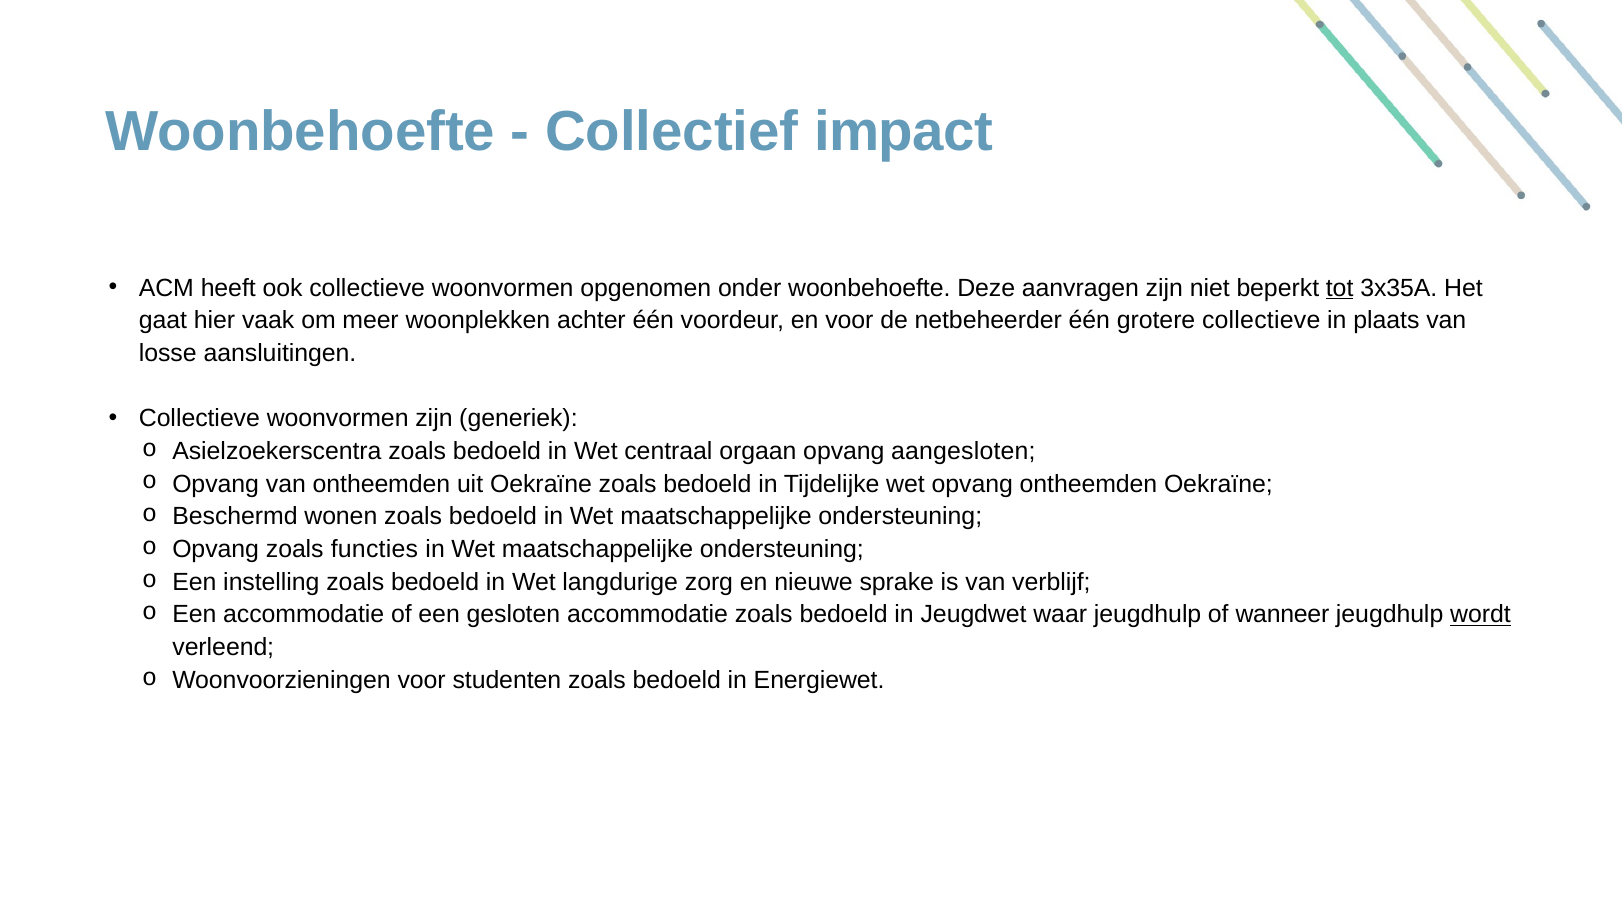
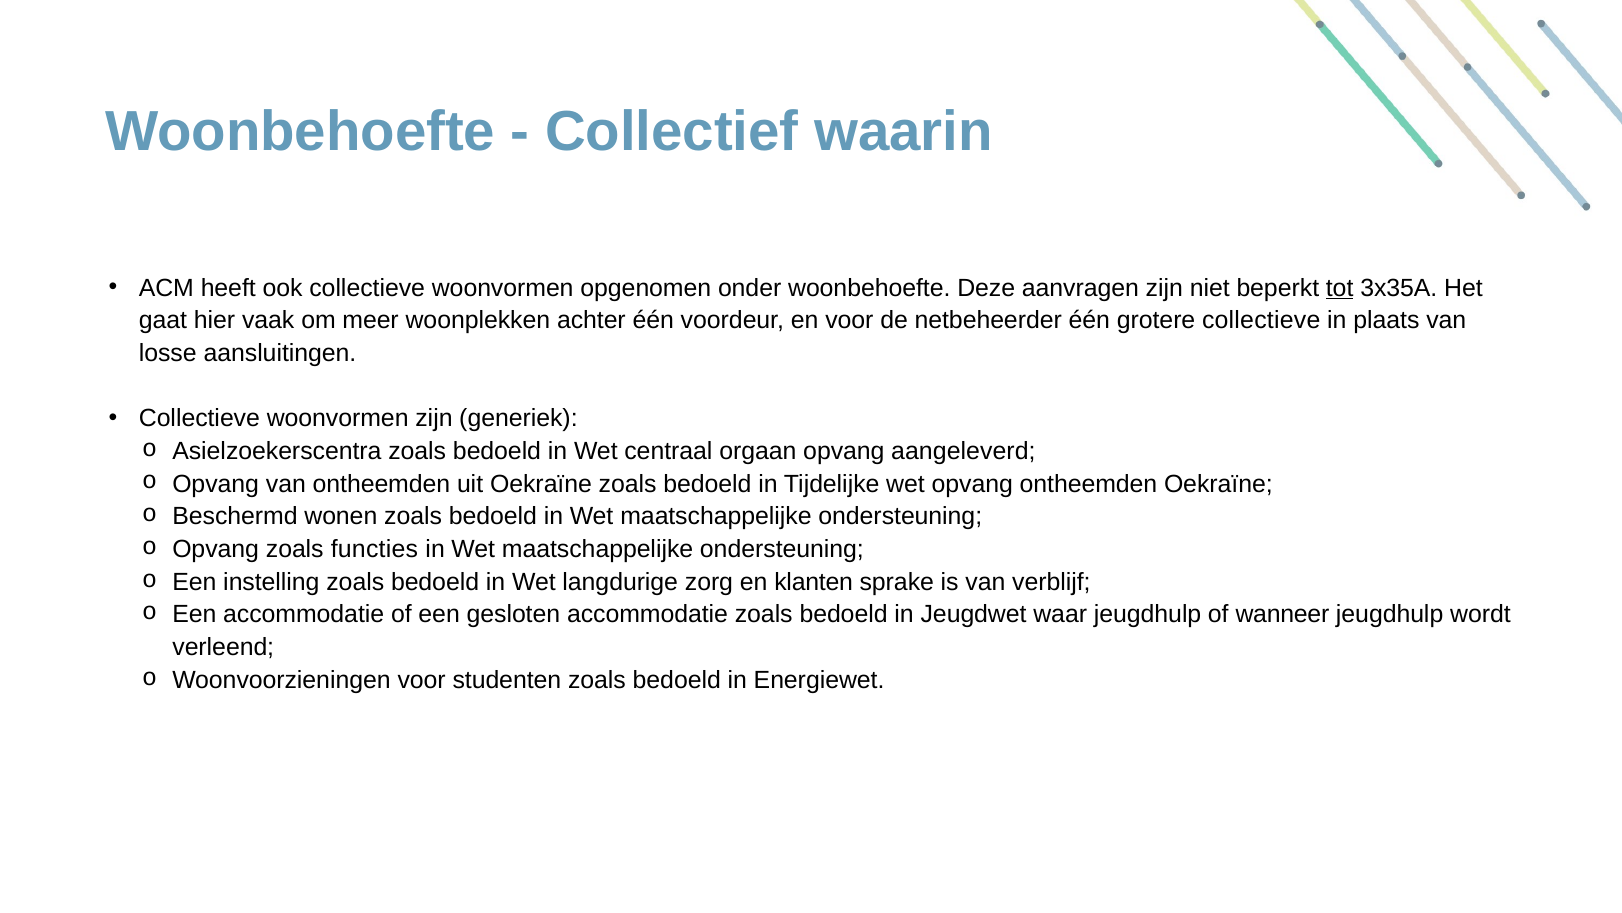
impact: impact -> waarin (903, 132)
aangesloten: aangesloten -> aangeleverd (963, 451)
nieuwe: nieuwe -> klanten (814, 582)
wordt underline: present -> none (1480, 614)
